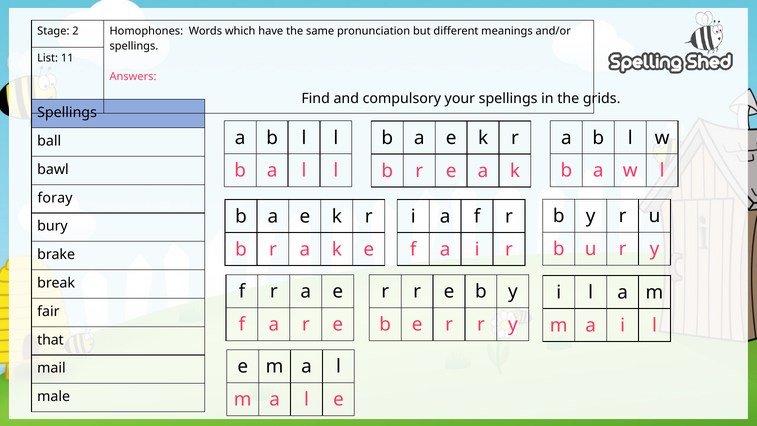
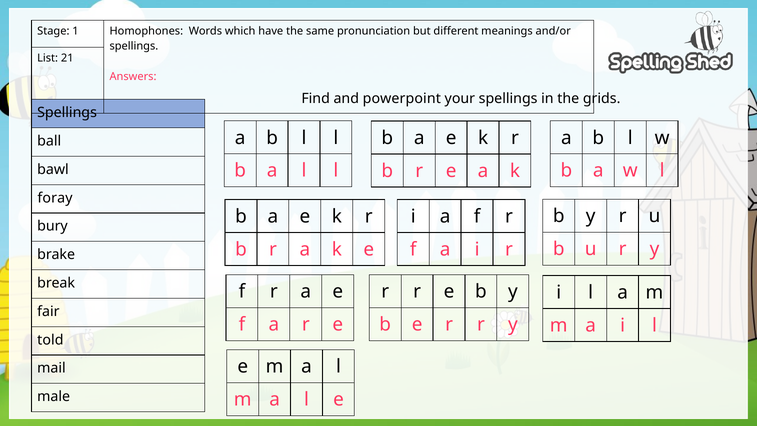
2: 2 -> 1 (75, 31)
11: 11 -> 21 (67, 58)
compulsory: compulsory -> powerpoint (402, 98)
that: that -> told (50, 340)
